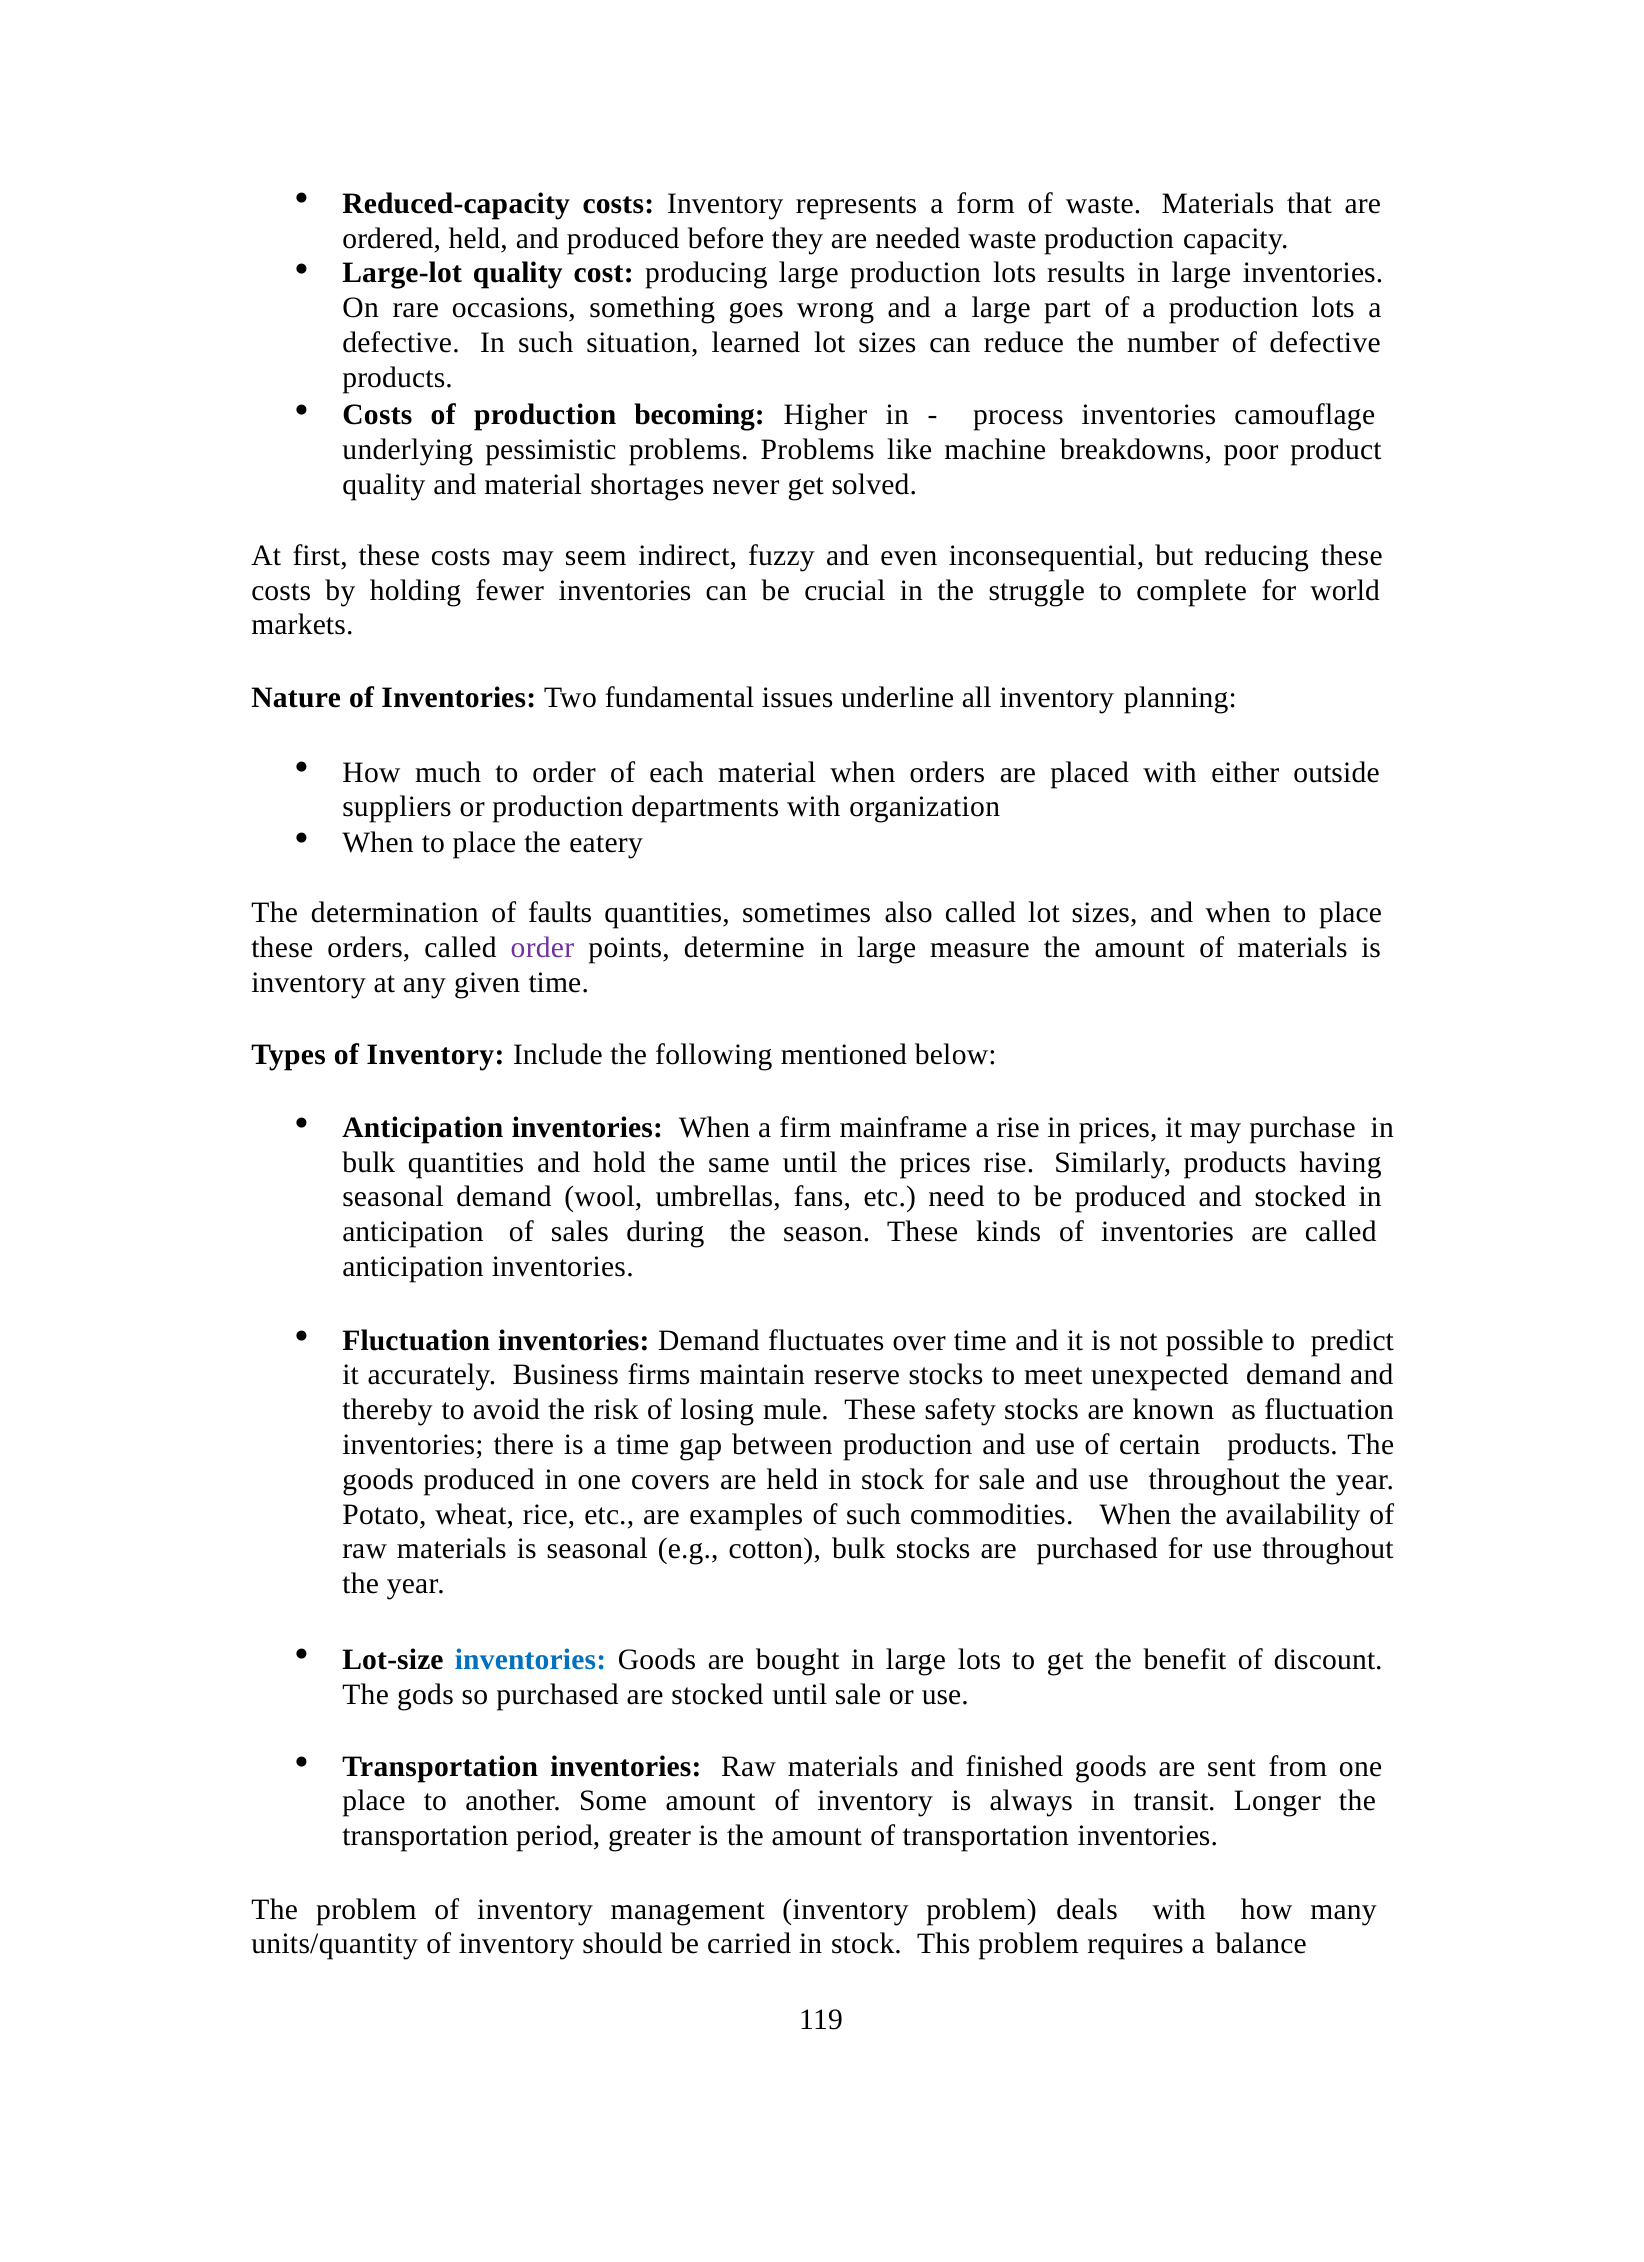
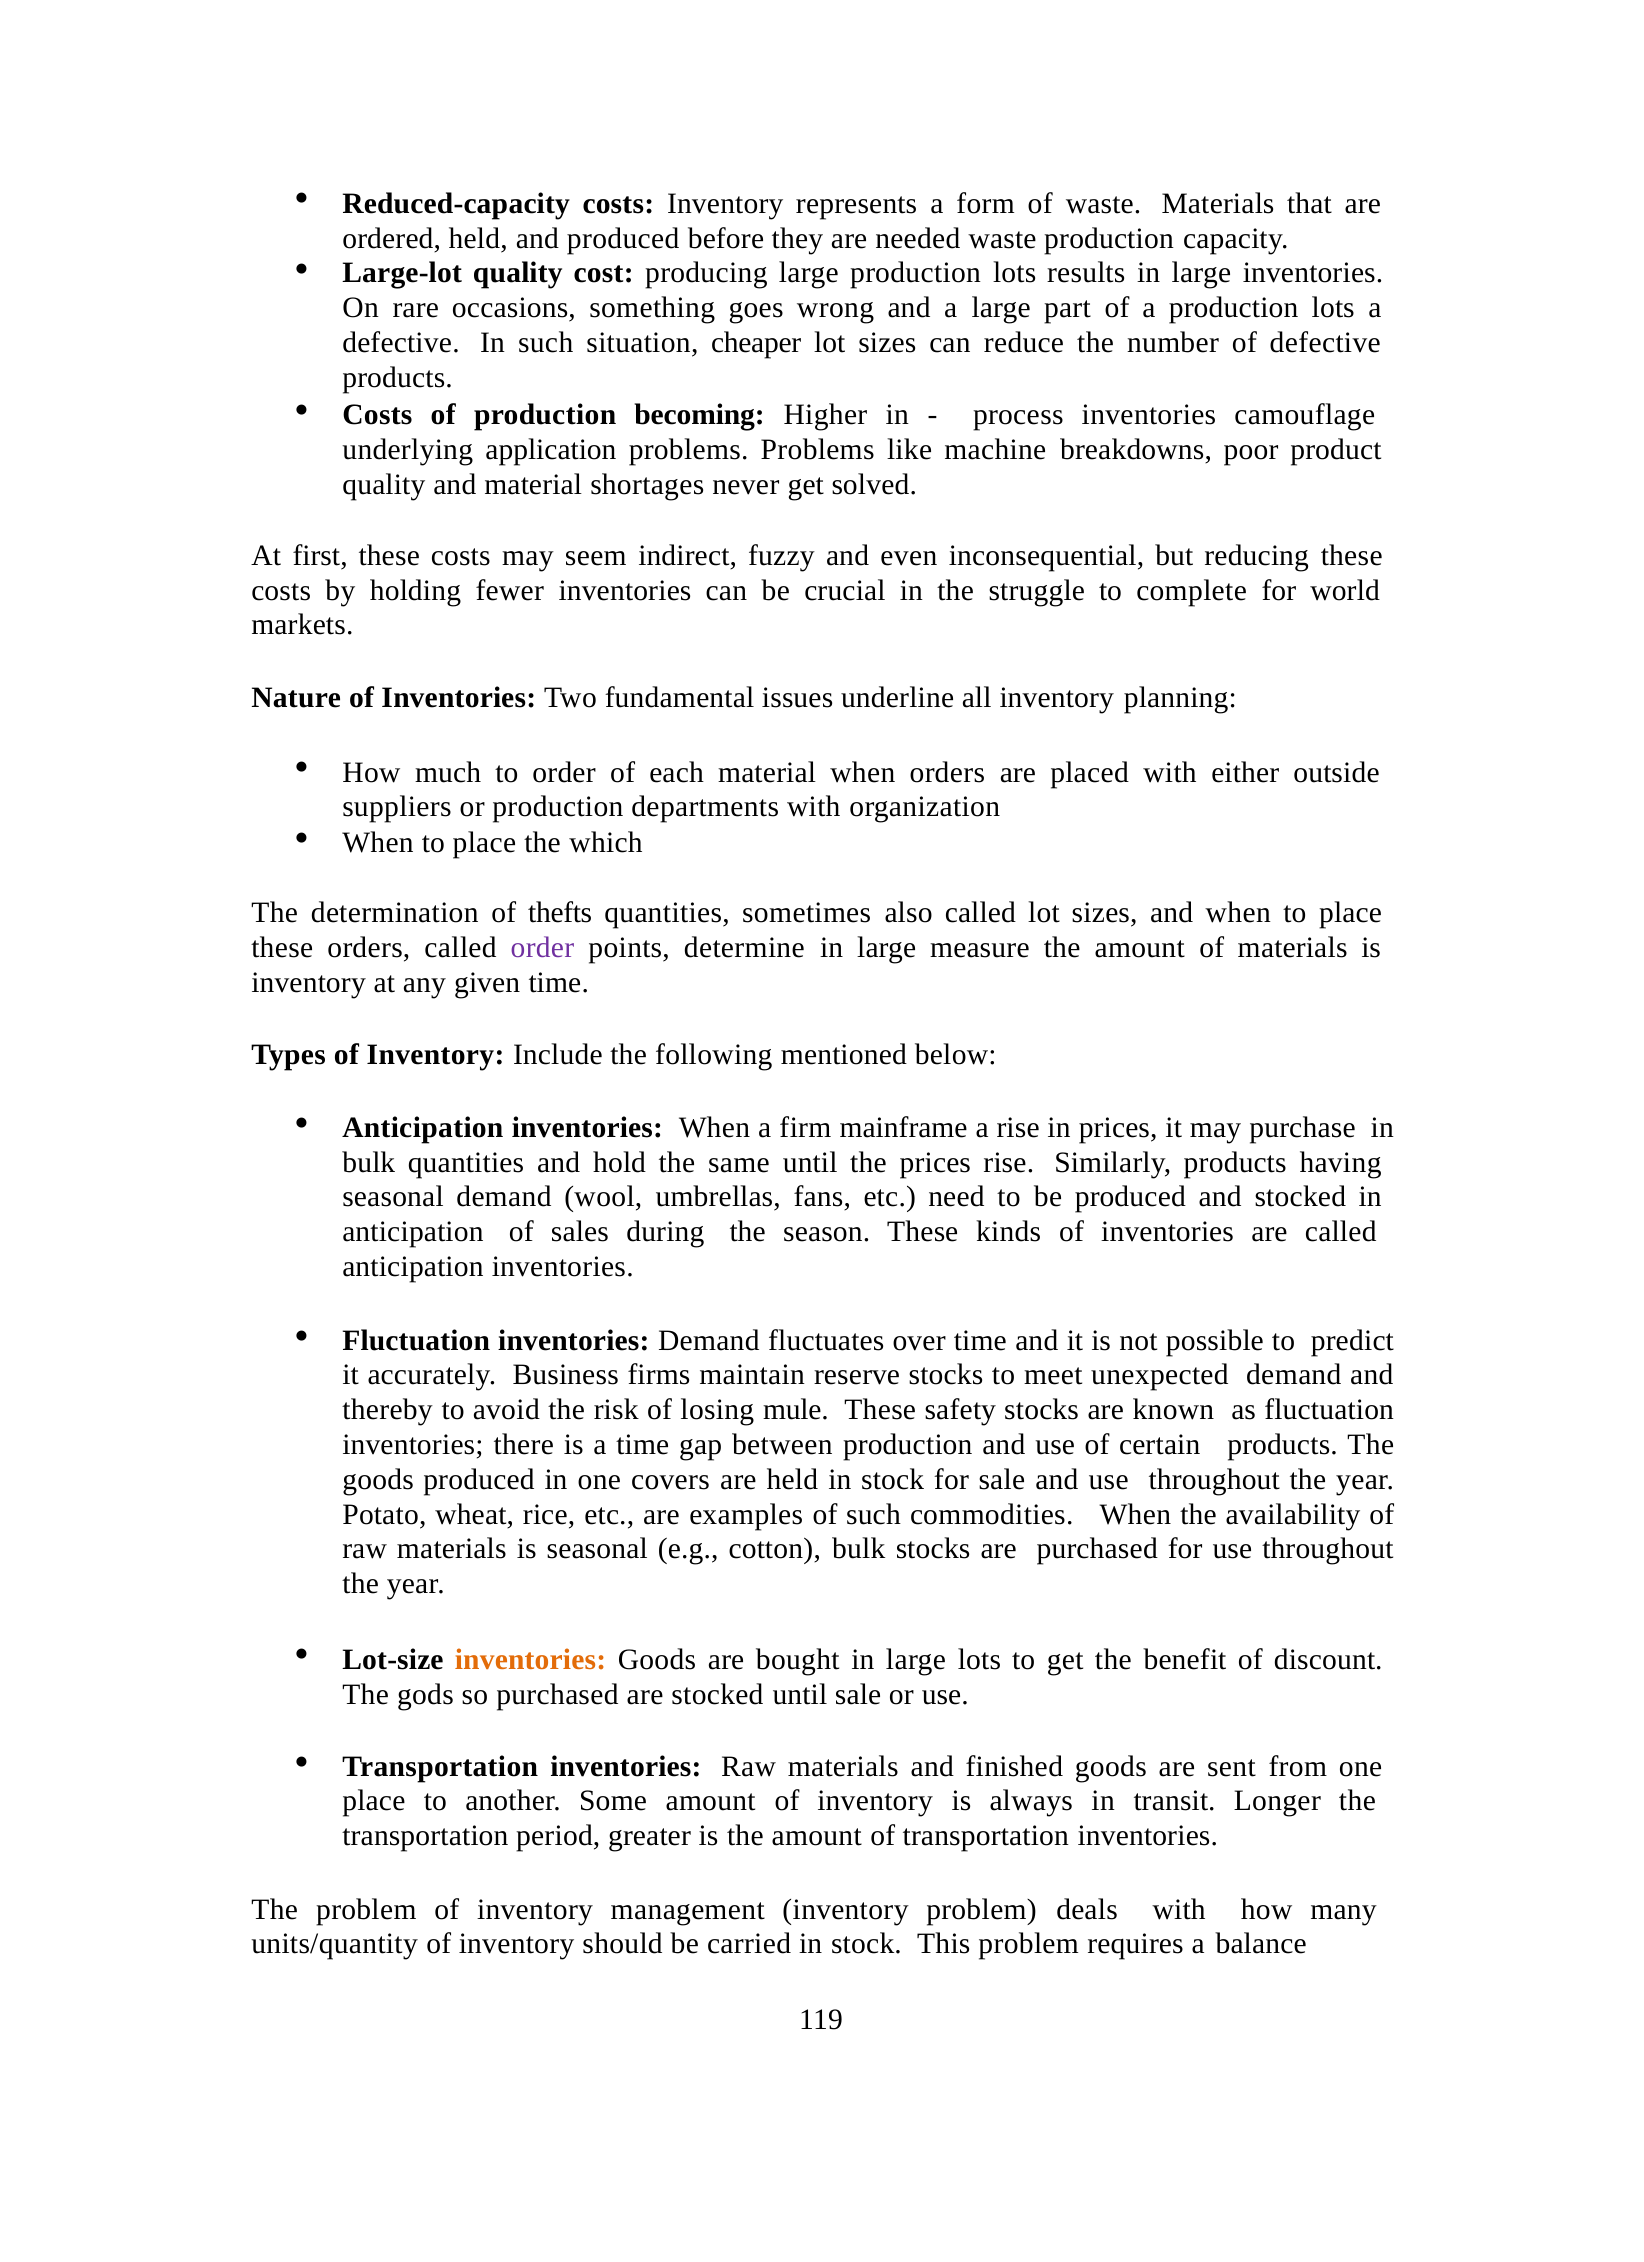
learned: learned -> cheaper (756, 343)
pessimistic: pessimistic -> application (551, 450)
eatery: eatery -> which (606, 843)
faults: faults -> thefts (560, 913)
inventories colour: blue -> orange (530, 1660)
